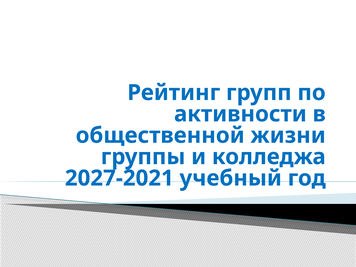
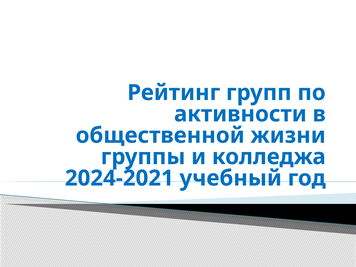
2027-2021: 2027-2021 -> 2024-2021 (119, 178)
